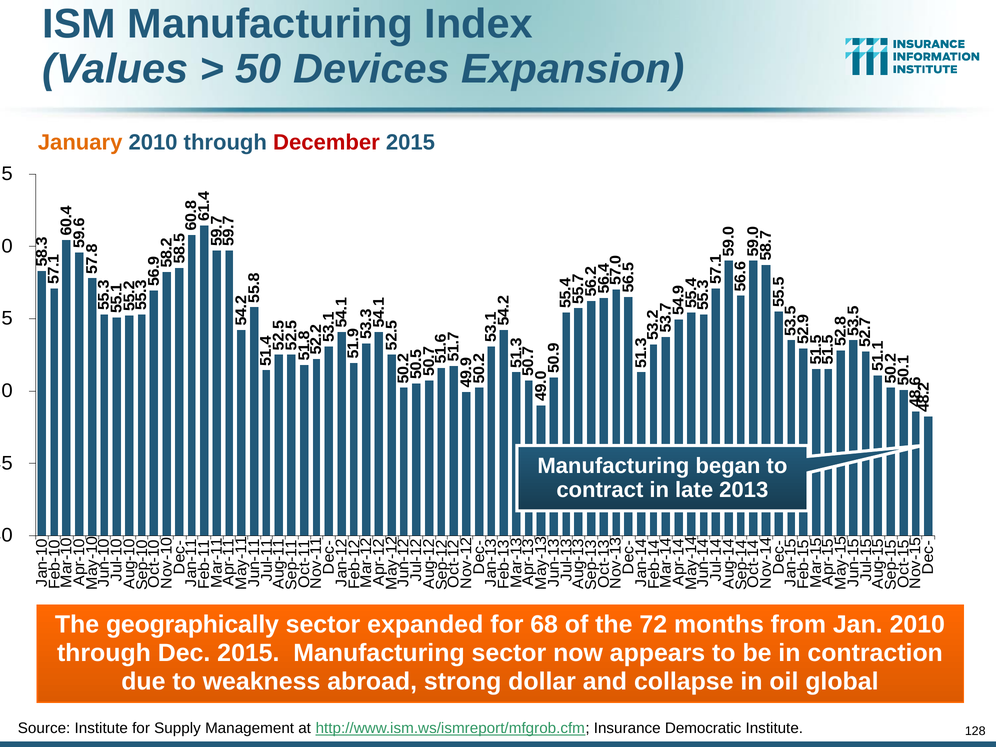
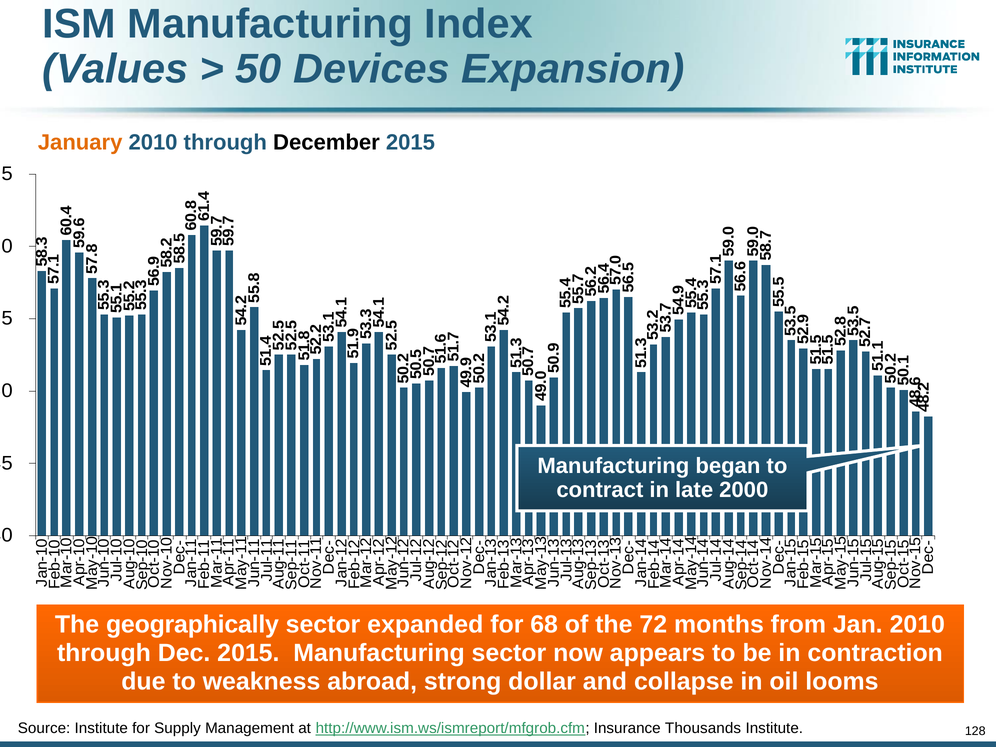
December colour: red -> black (326, 143)
2013: 2013 -> 2000 (744, 490)
global: global -> looms (842, 681)
Democratic: Democratic -> Thousands (703, 728)
